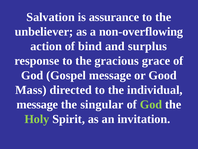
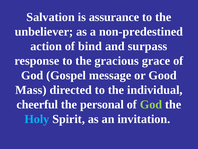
non-overflowing: non-overflowing -> non-predestined (141, 32)
surplus: surplus -> surpass (147, 46)
message: message -> cheerful (37, 104)
singular: singular -> personal (102, 104)
Holy colour: light green -> light blue (37, 119)
